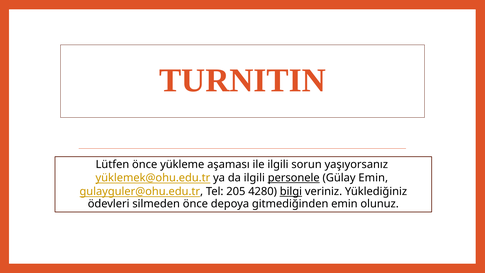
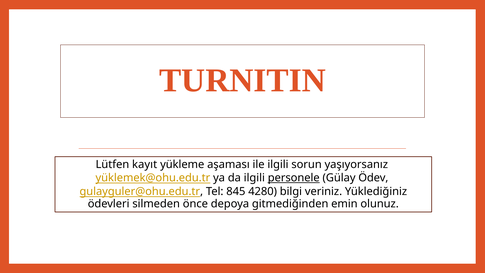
Lütfen önce: önce -> kayıt (145, 164)
Gülay Emin: Emin -> Ödev (373, 178)
205: 205 -> 845 (236, 191)
bilgi underline: present -> none (291, 191)
